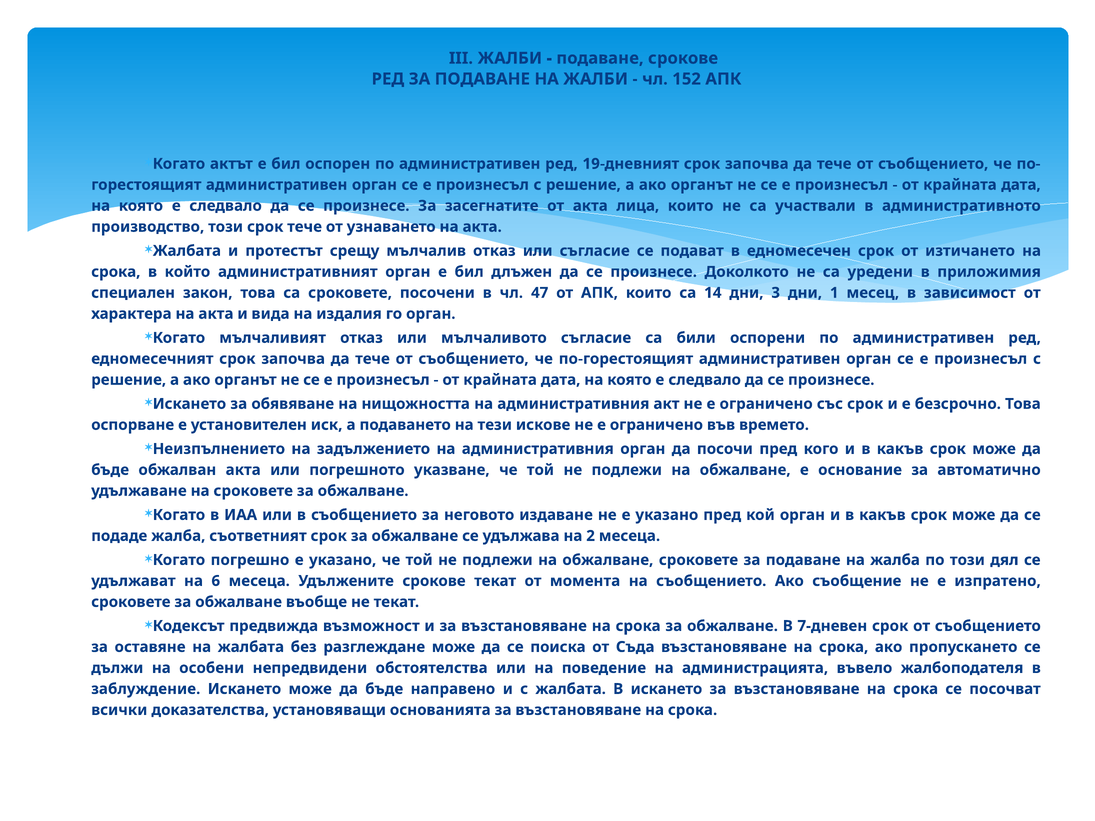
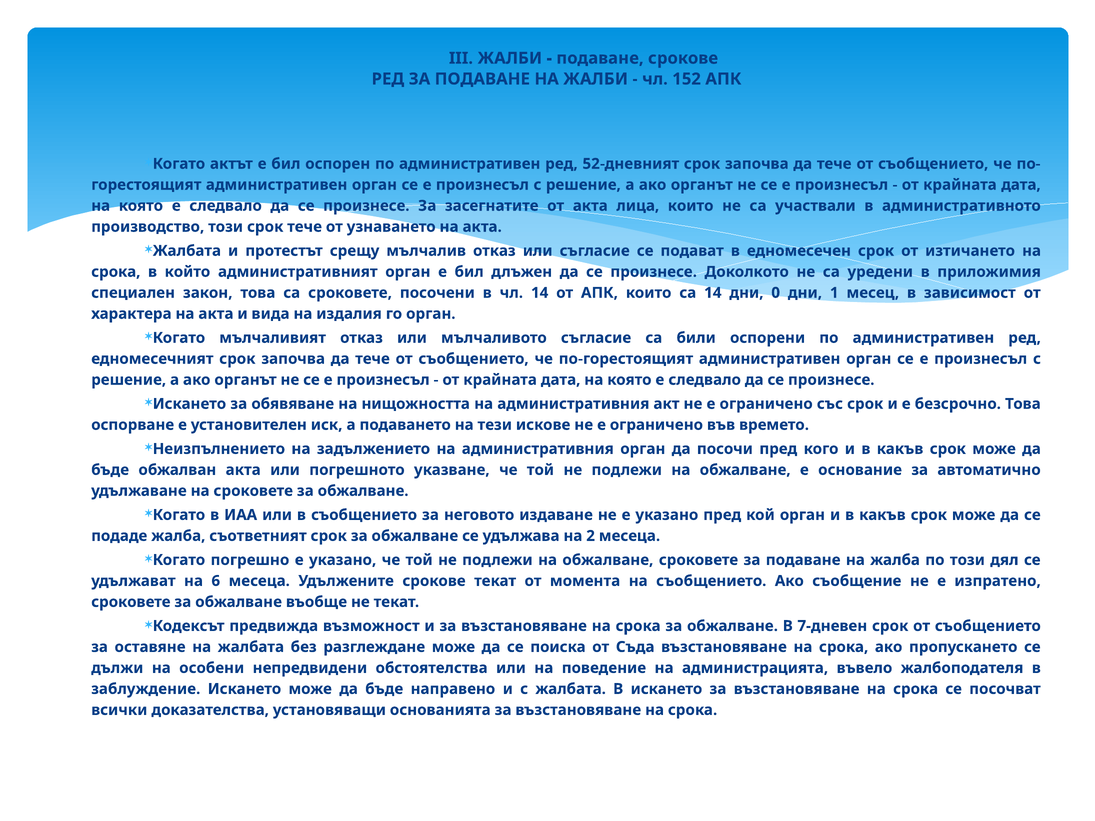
19-дневният: 19-дневният -> 52-дневният (631, 164)
чл 47: 47 -> 14 (540, 293)
3: 3 -> 0 (776, 293)
